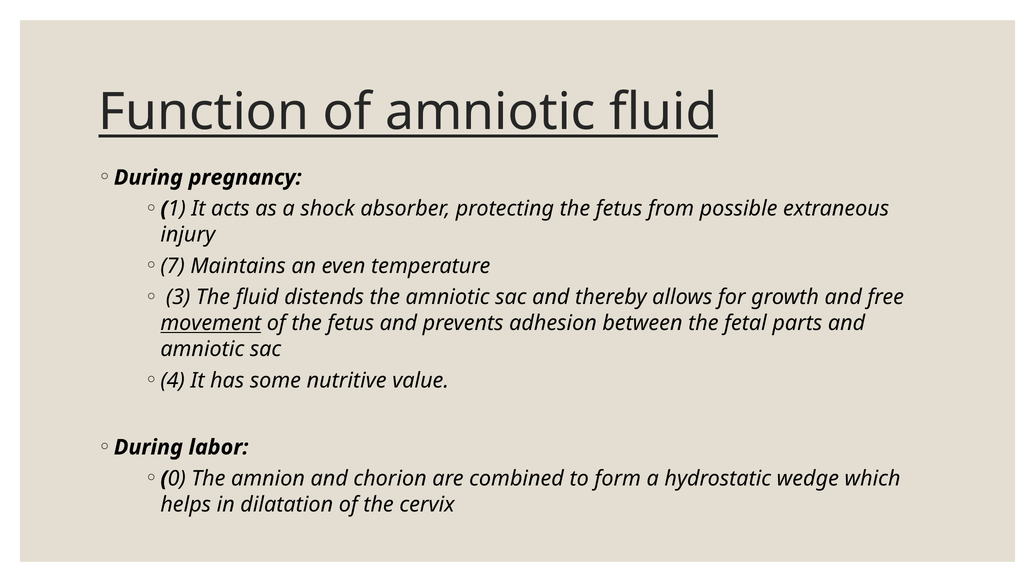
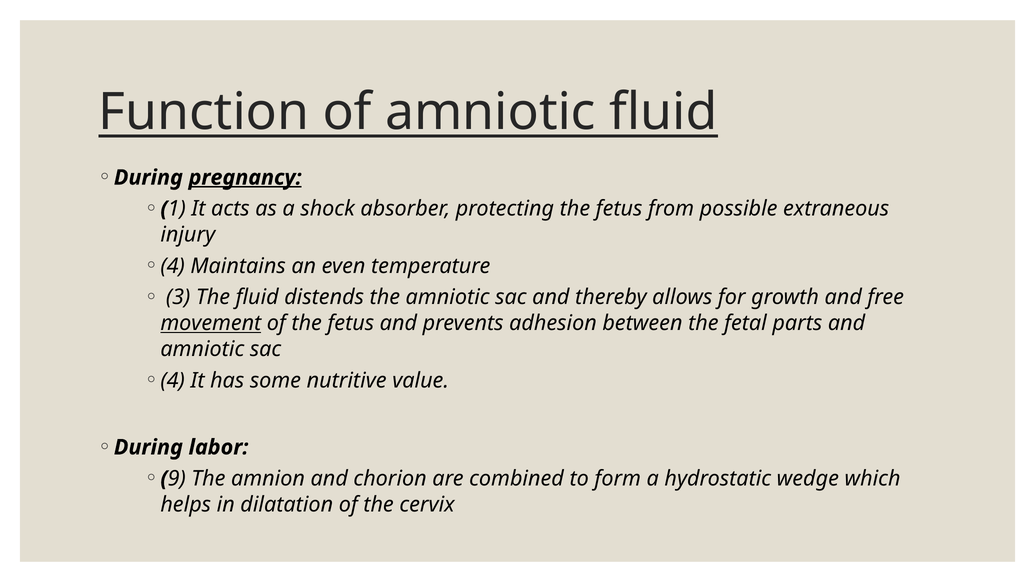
pregnancy underline: none -> present (245, 178)
7: 7 -> 4 (173, 266)
0: 0 -> 9 (177, 479)
